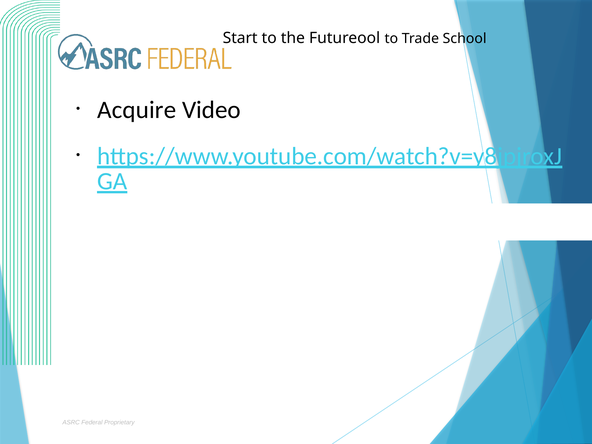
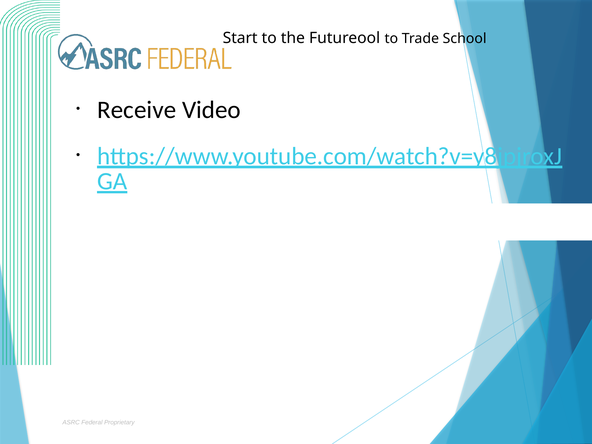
Acquire: Acquire -> Receive (137, 110)
